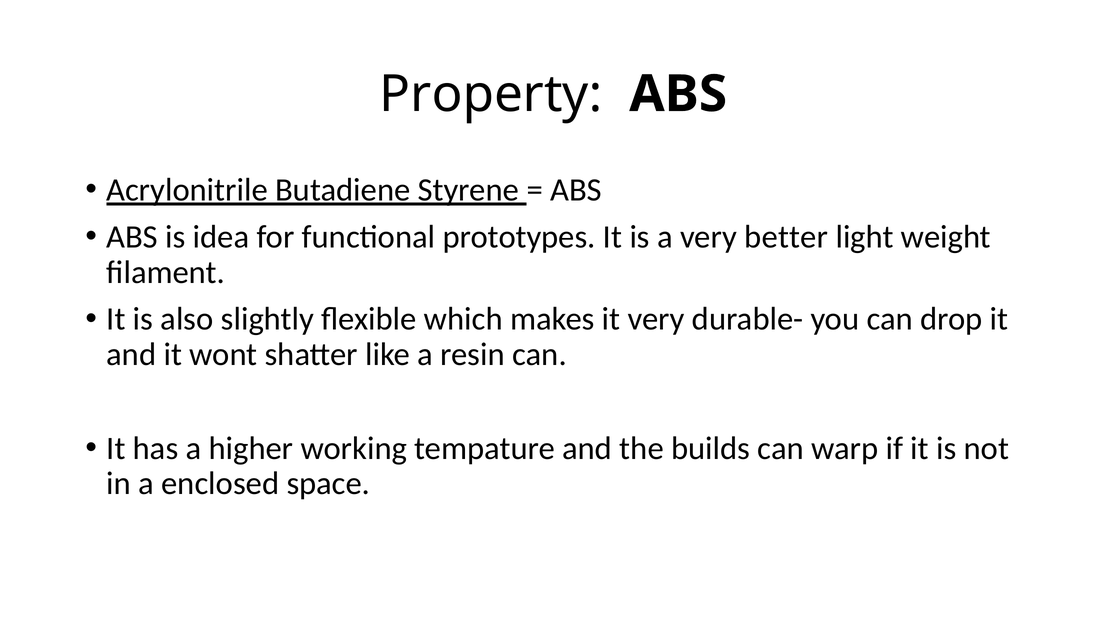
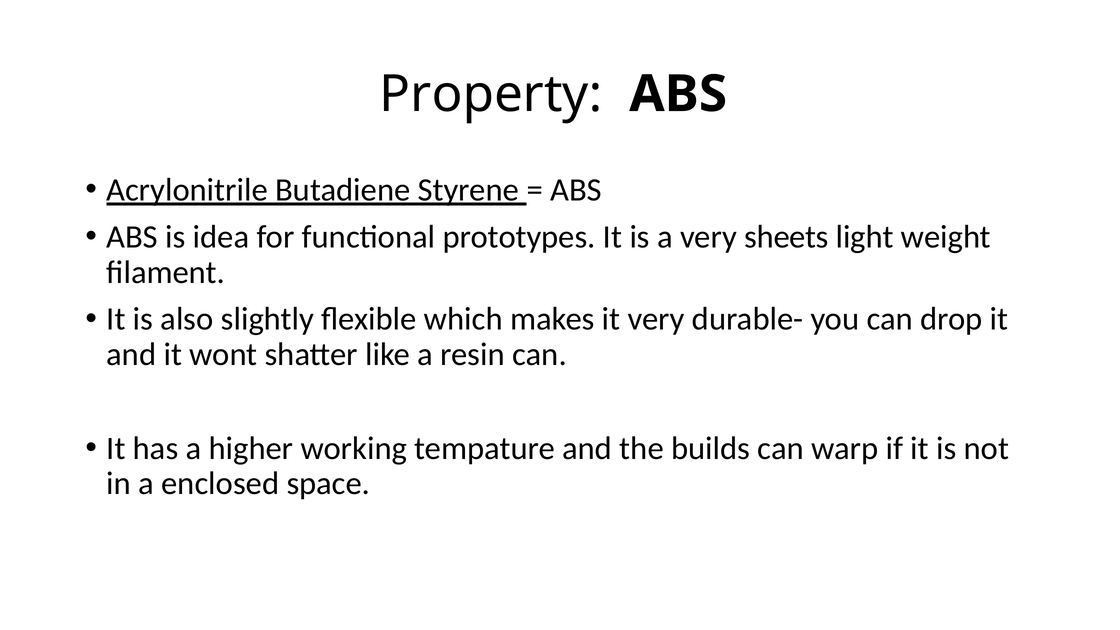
better: better -> sheets (786, 237)
